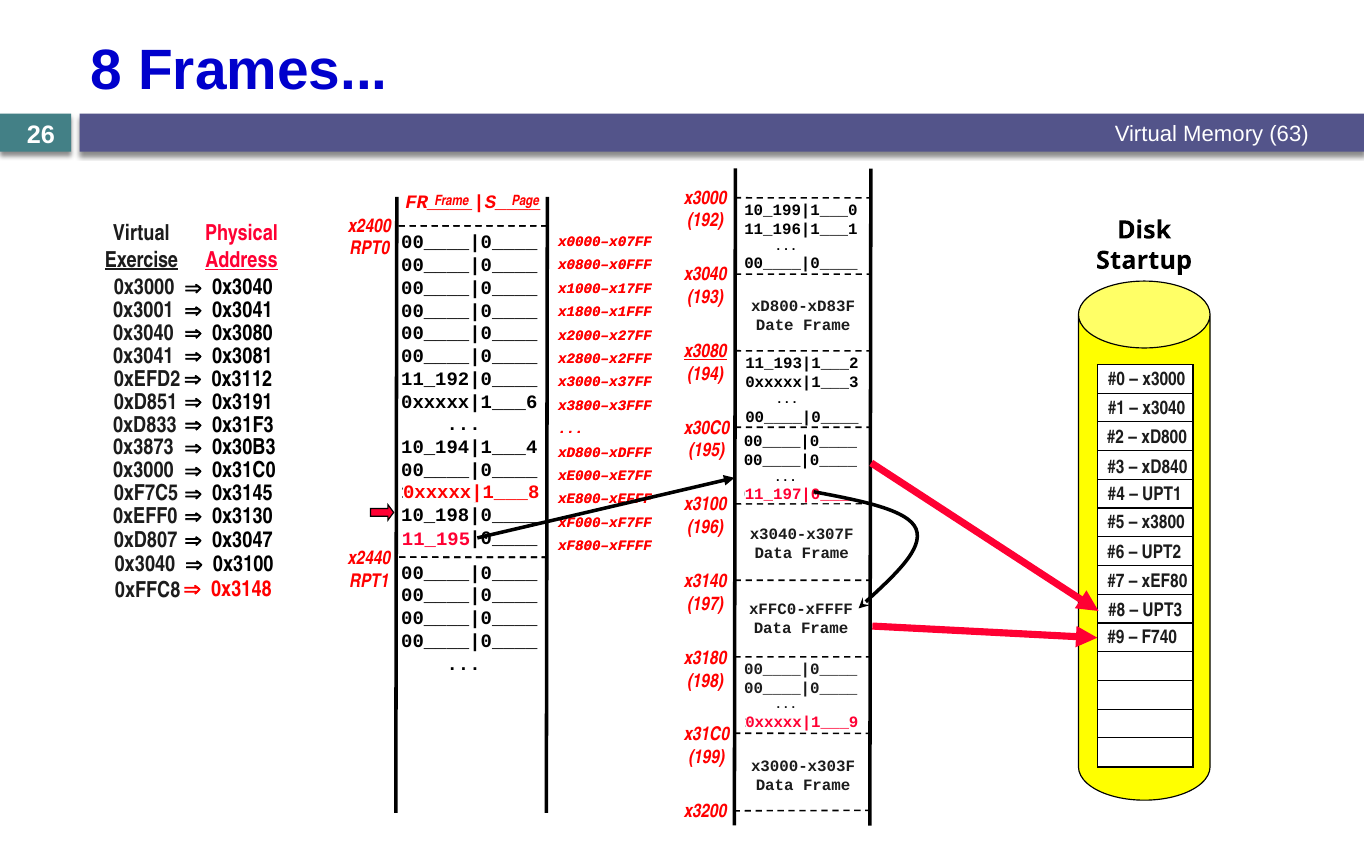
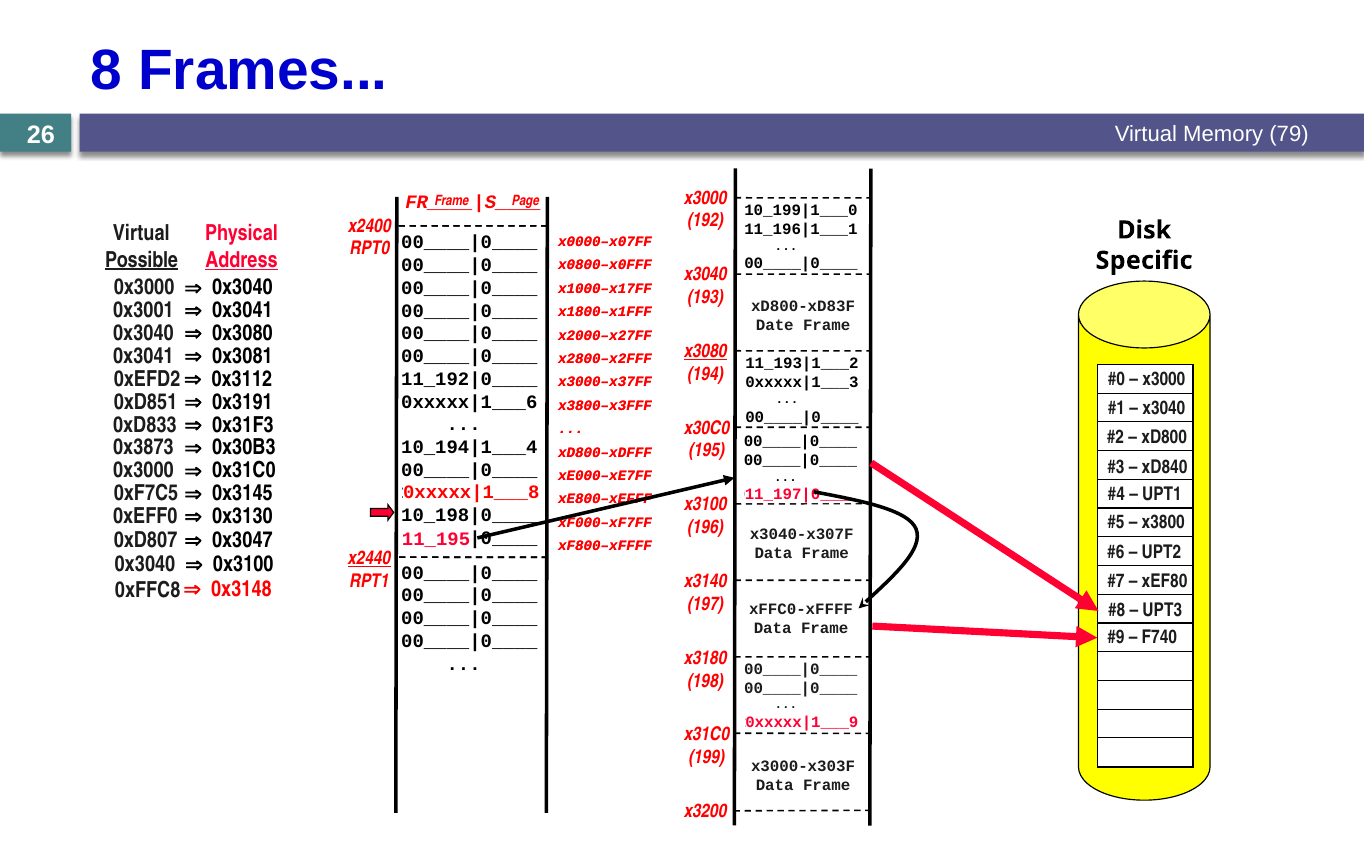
63: 63 -> 79 (1289, 134)
Exercise: Exercise -> Possible (142, 260)
Startup: Startup -> Specific (1144, 260)
x2440 underline: none -> present (369, 558)
